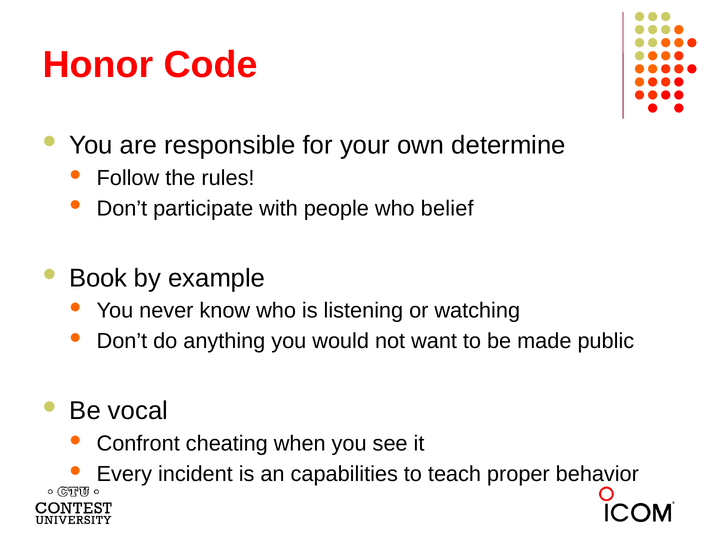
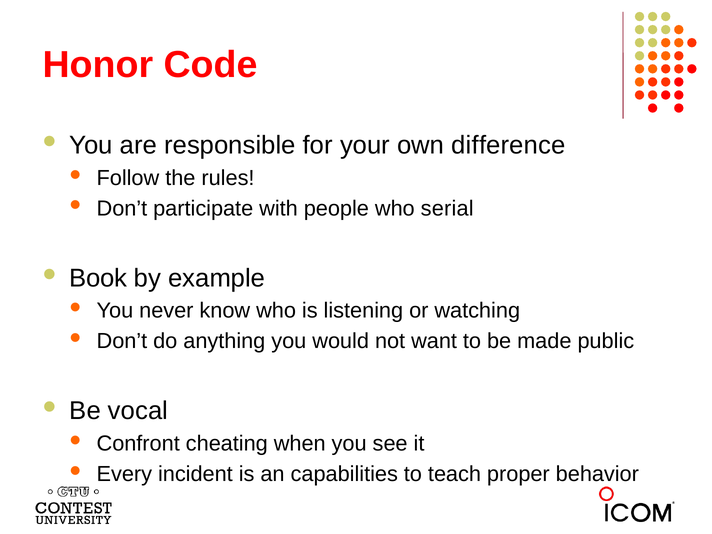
determine: determine -> difference (509, 145)
belief: belief -> serial (447, 208)
